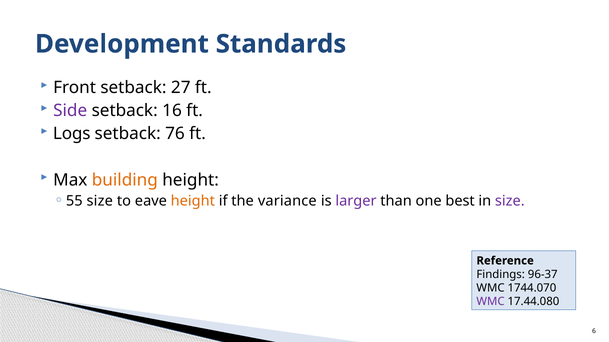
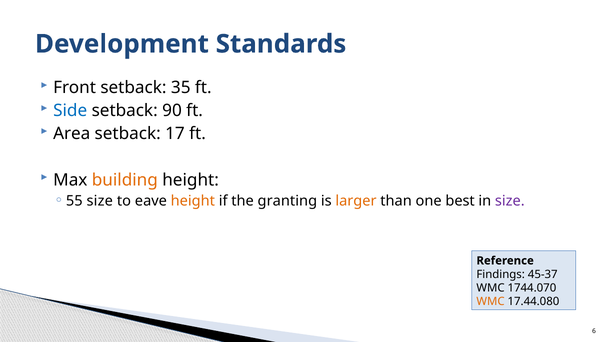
27: 27 -> 35 (181, 88)
Side colour: purple -> blue (70, 111)
16: 16 -> 90 (172, 111)
Logs: Logs -> Area (72, 134)
76: 76 -> 17 (175, 134)
variance: variance -> granting (287, 201)
larger colour: purple -> orange (356, 201)
96-37: 96-37 -> 45-37 (543, 275)
WMC colour: purple -> orange (491, 302)
